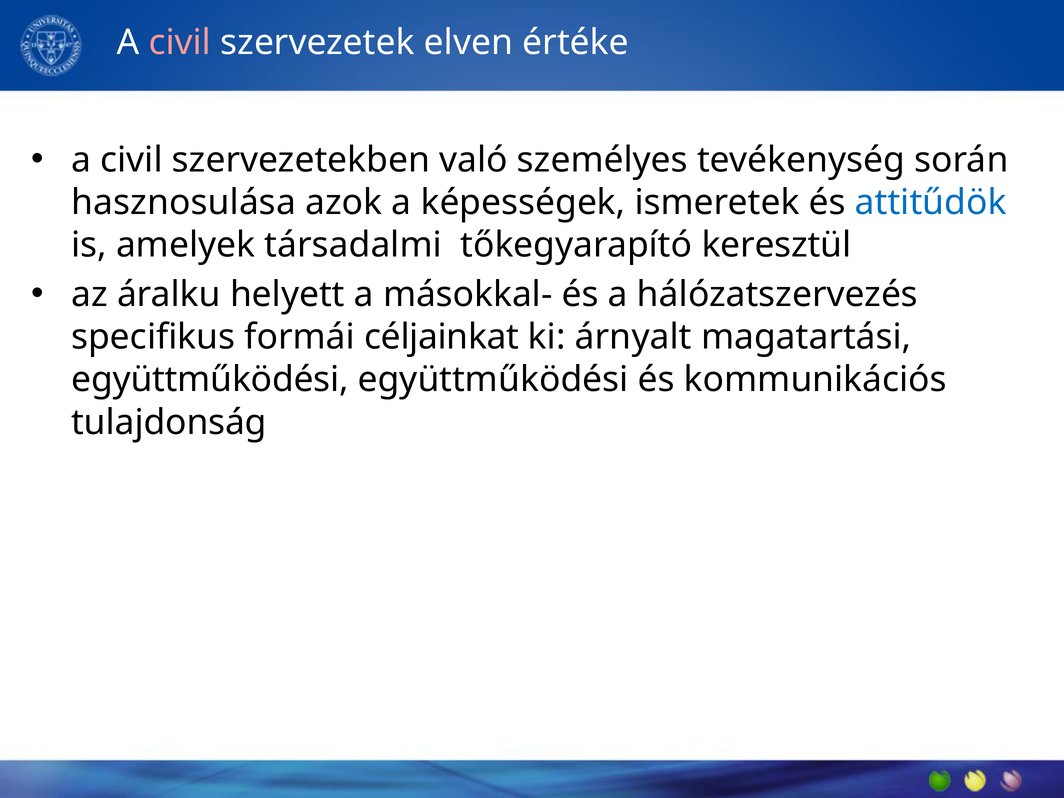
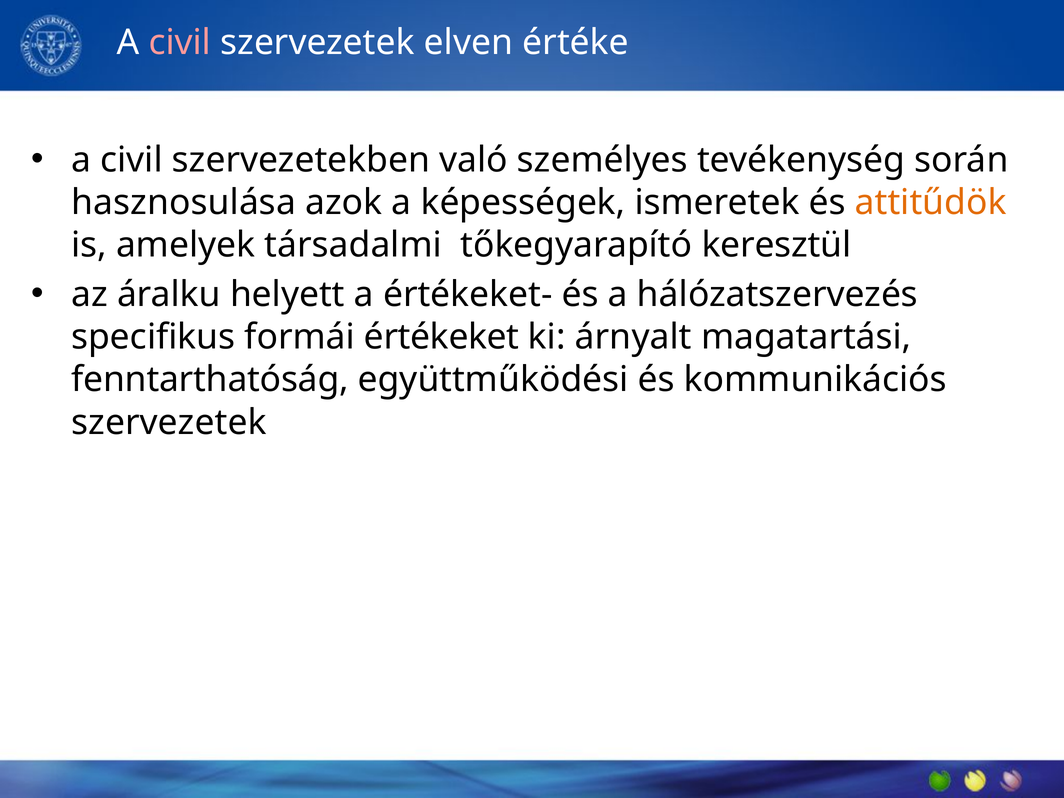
attitűdök colour: blue -> orange (931, 202)
másokkal-: másokkal- -> értékeket- (468, 295)
céljainkat: céljainkat -> értékeket (442, 337)
együttműködési: együttműködési -> fenntarthatóság (210, 380)
tulajdonság: tulajdonság -> szervezetek (169, 422)
